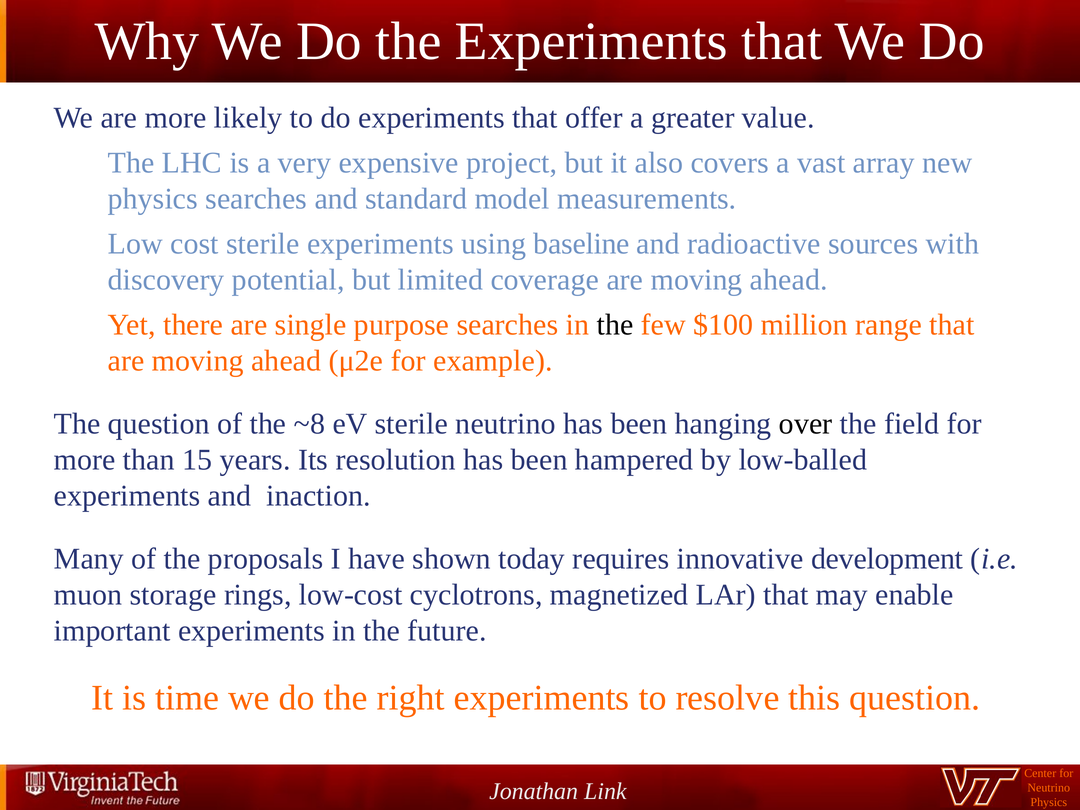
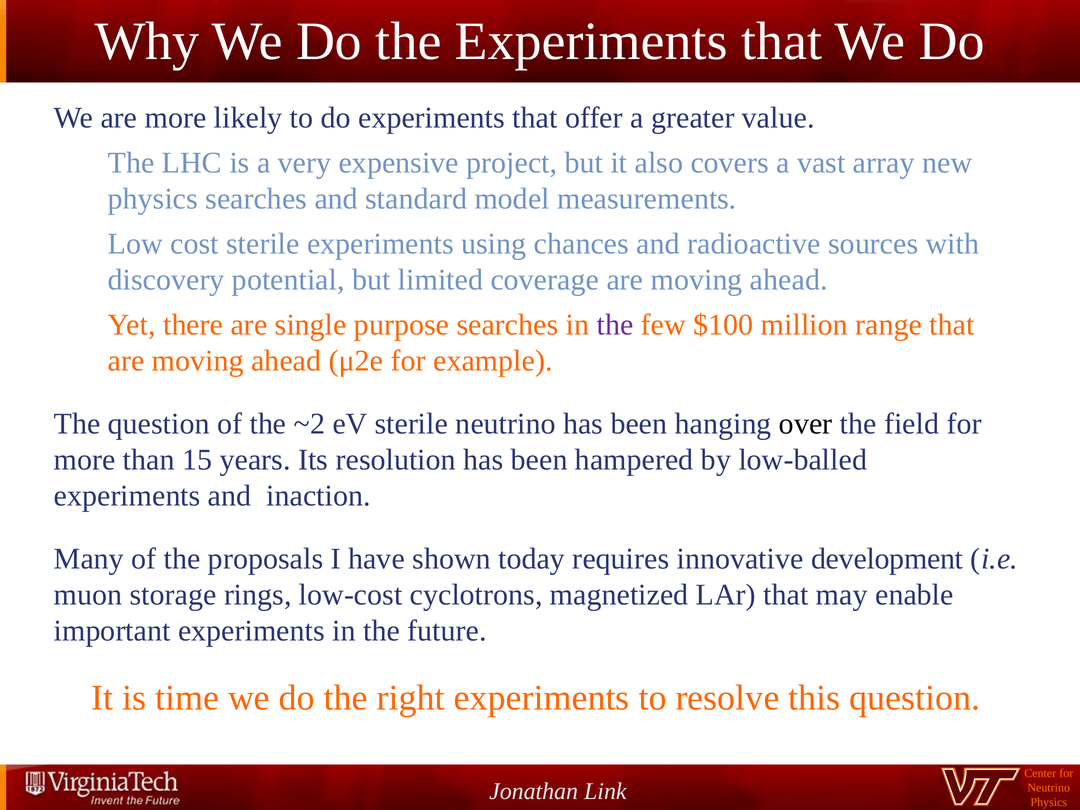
baseline: baseline -> chances (581, 244)
the colour: black -> purple (615, 325)
~8: ~8 -> ~2 (309, 424)
